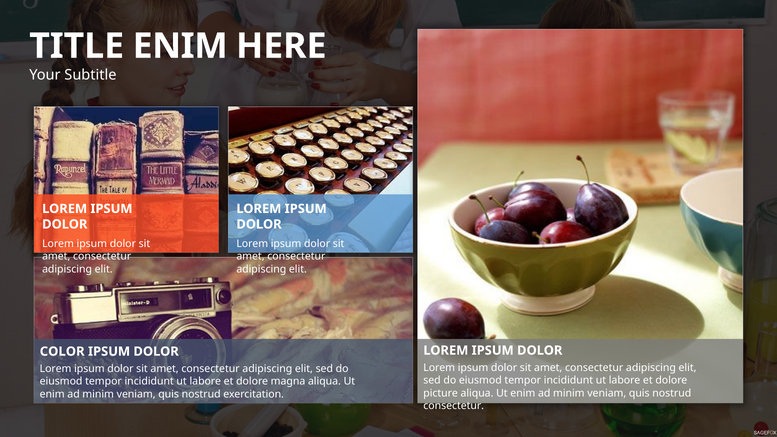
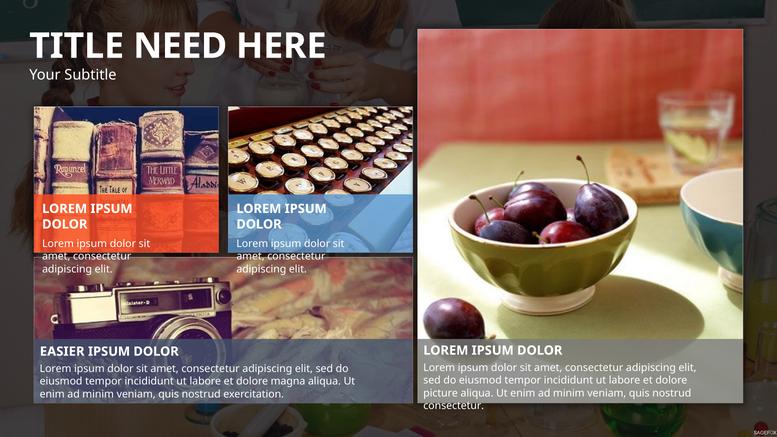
ENIM: ENIM -> NEED (180, 46)
COLOR: COLOR -> EASIER (62, 352)
